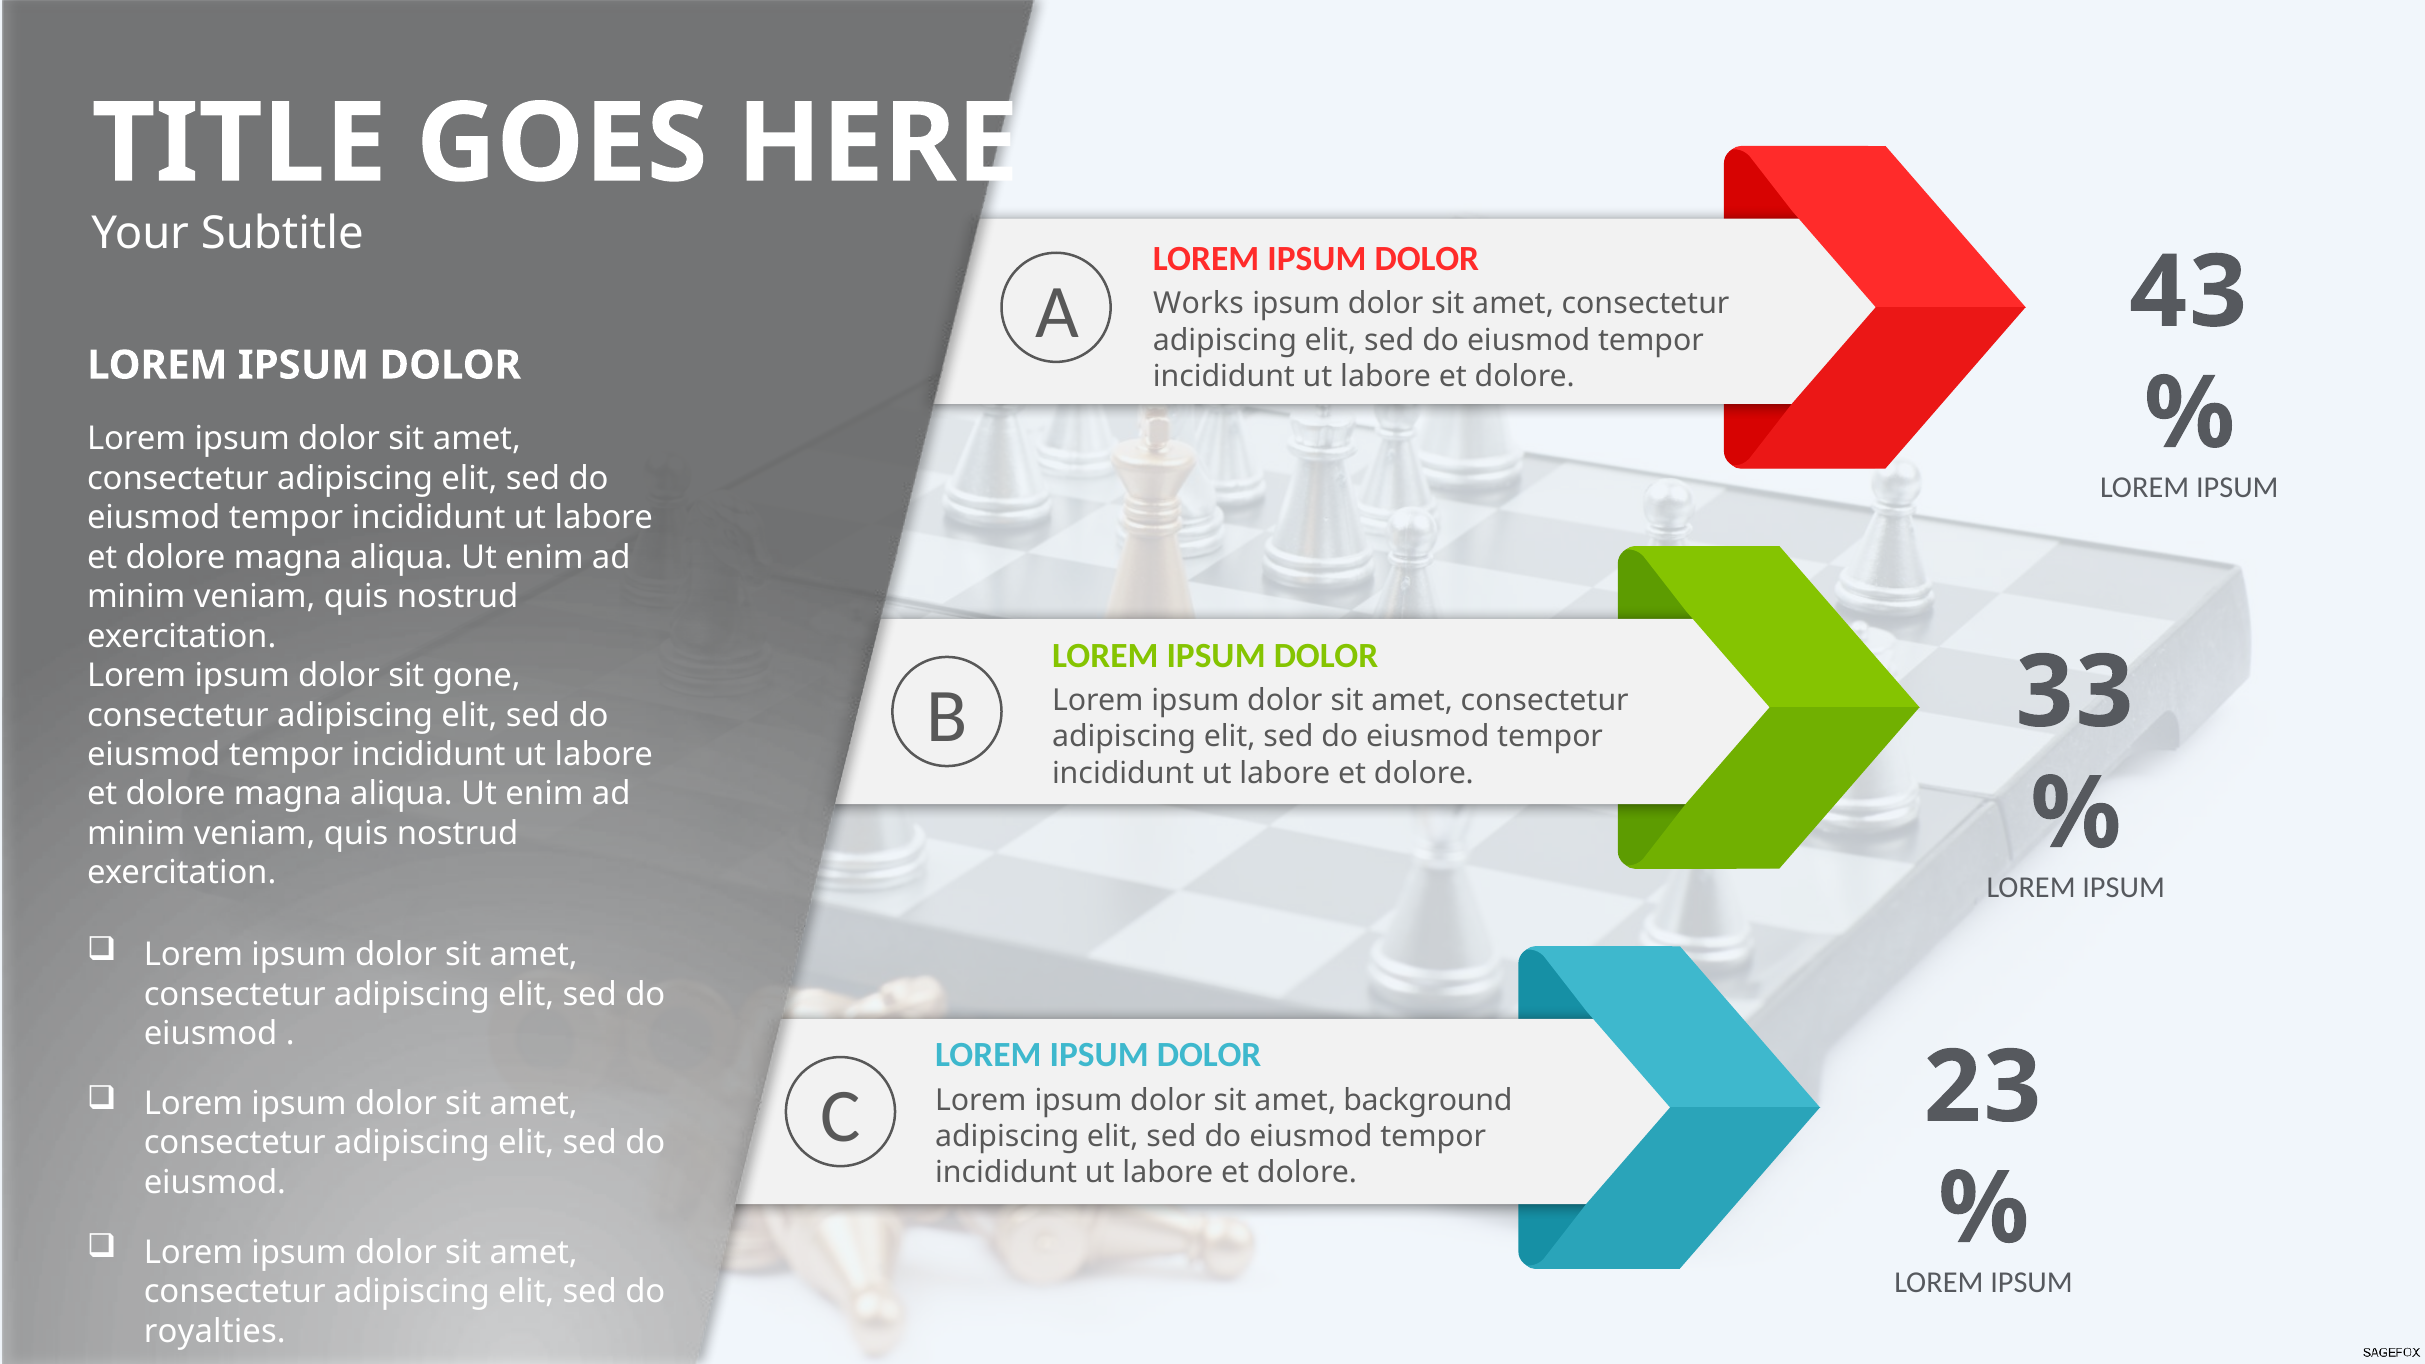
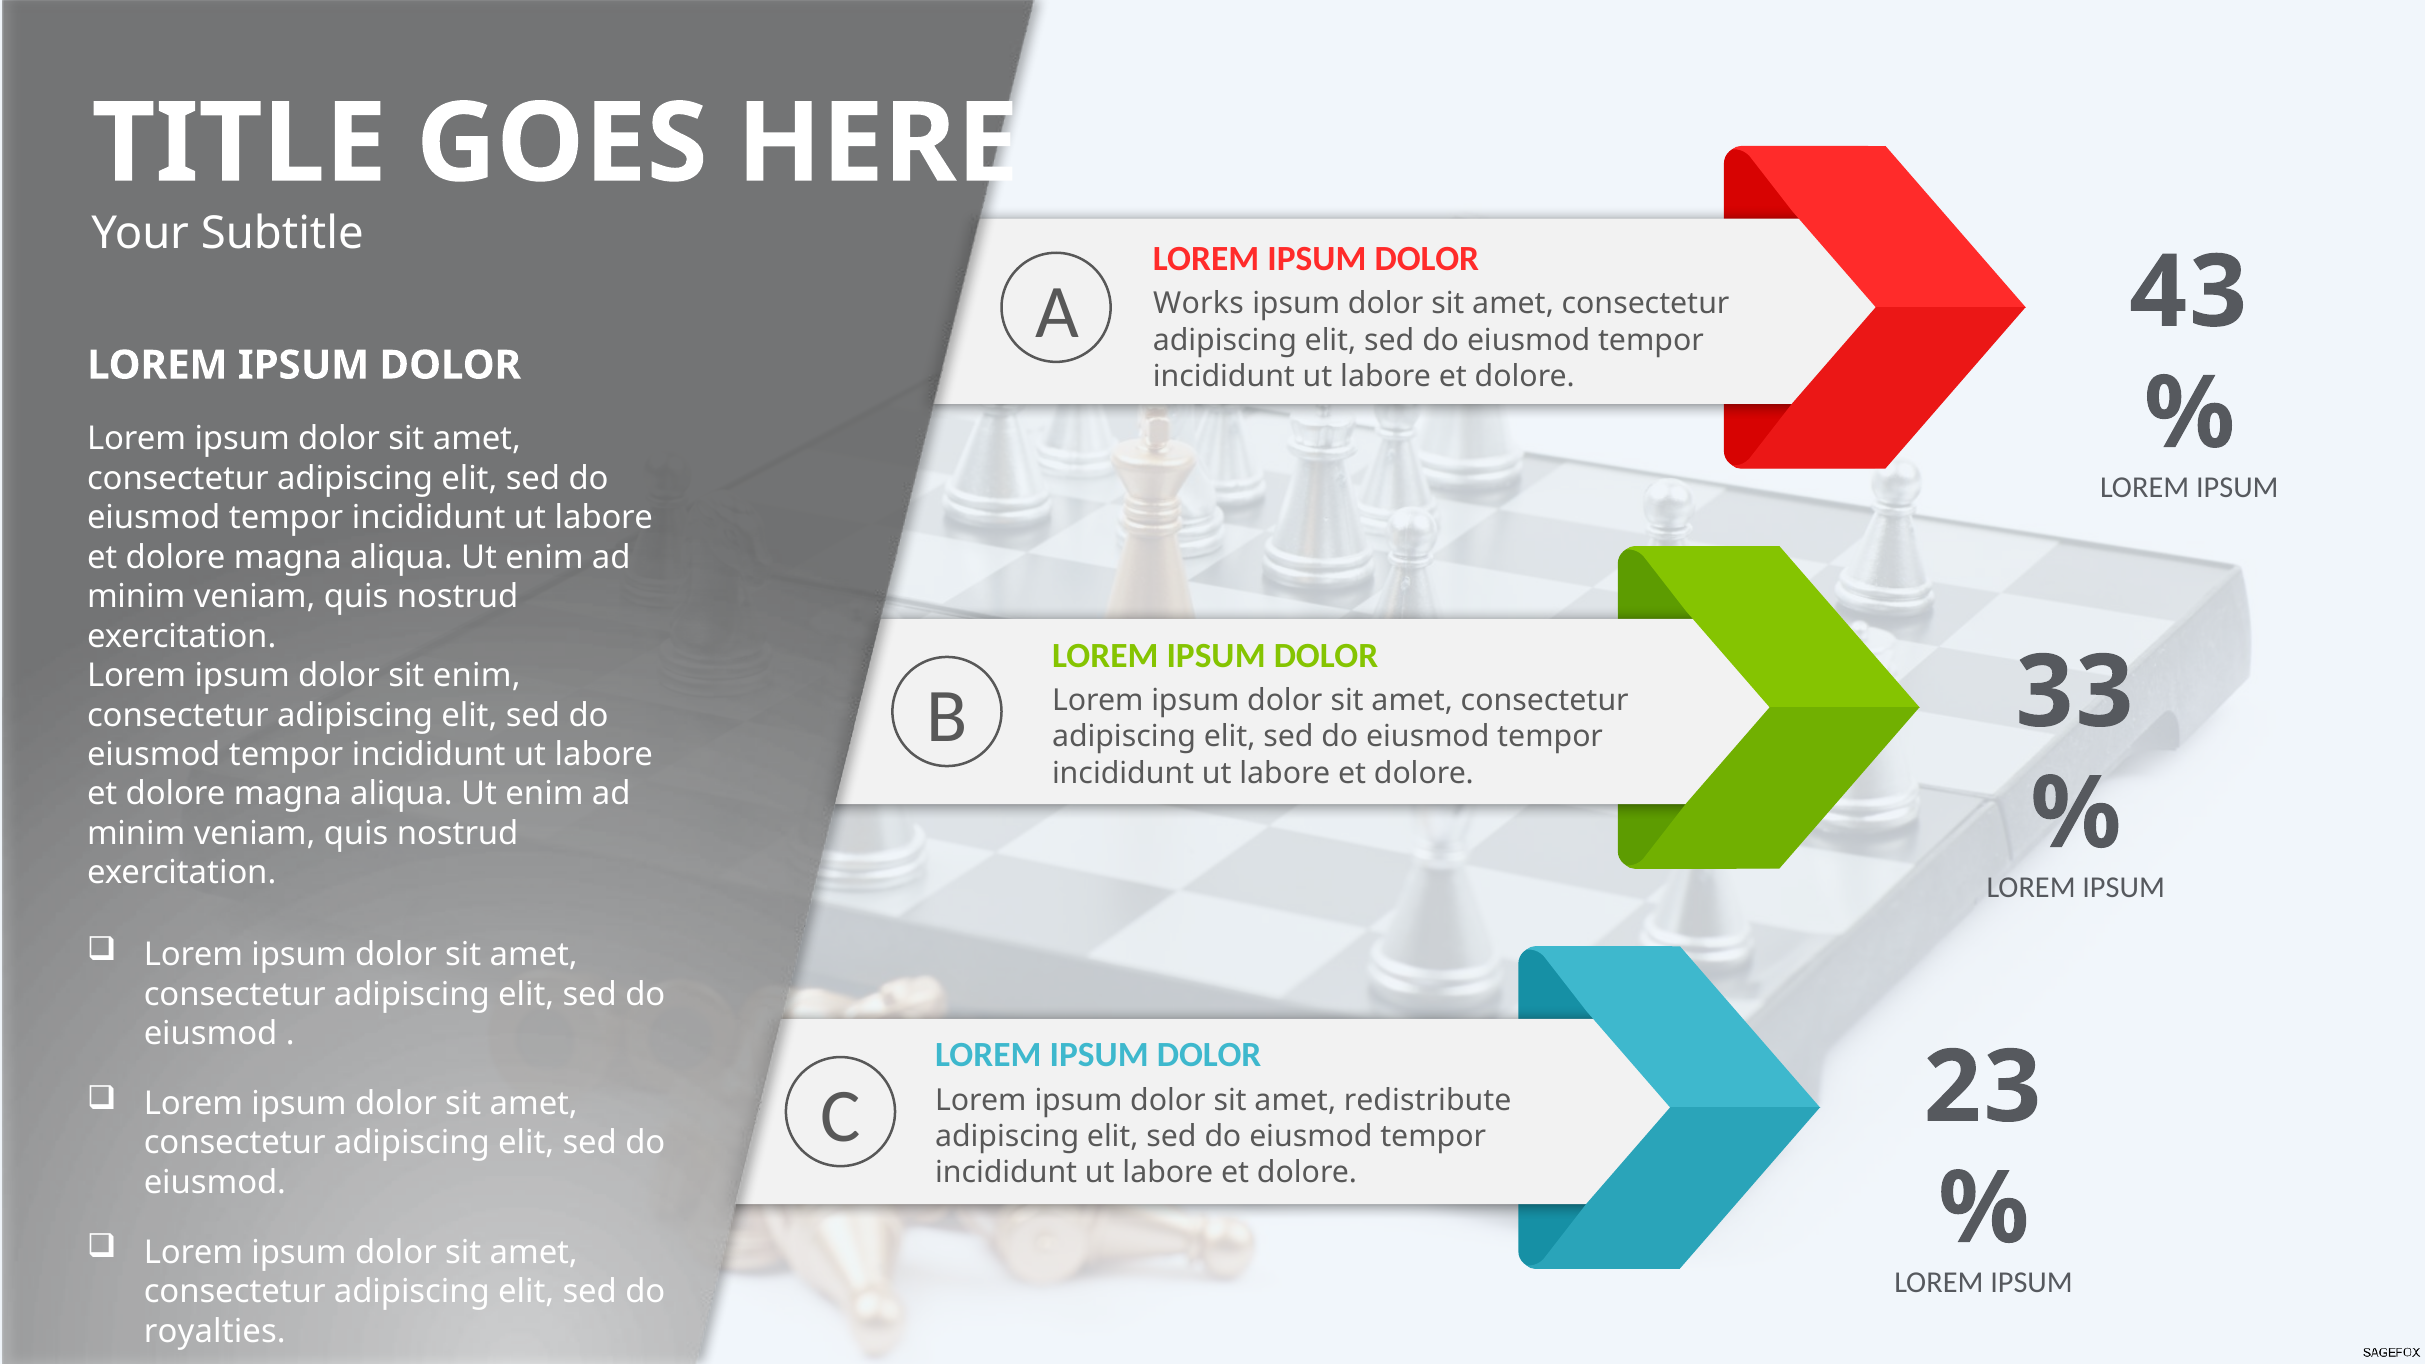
sit gone: gone -> enim (477, 676)
background: background -> redistribute (1428, 1100)
